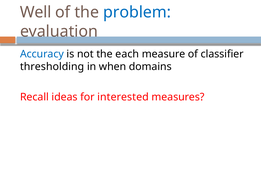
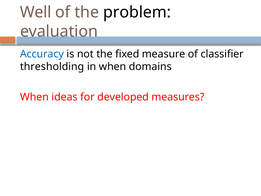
problem colour: blue -> black (137, 12)
each: each -> fixed (127, 54)
Recall: Recall -> When (34, 97)
interested: interested -> developed (123, 97)
